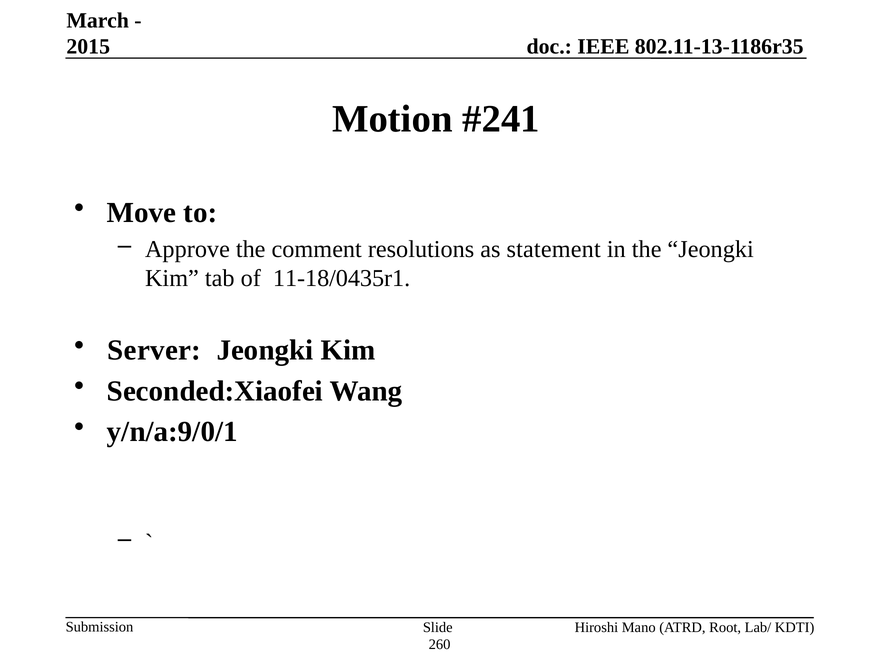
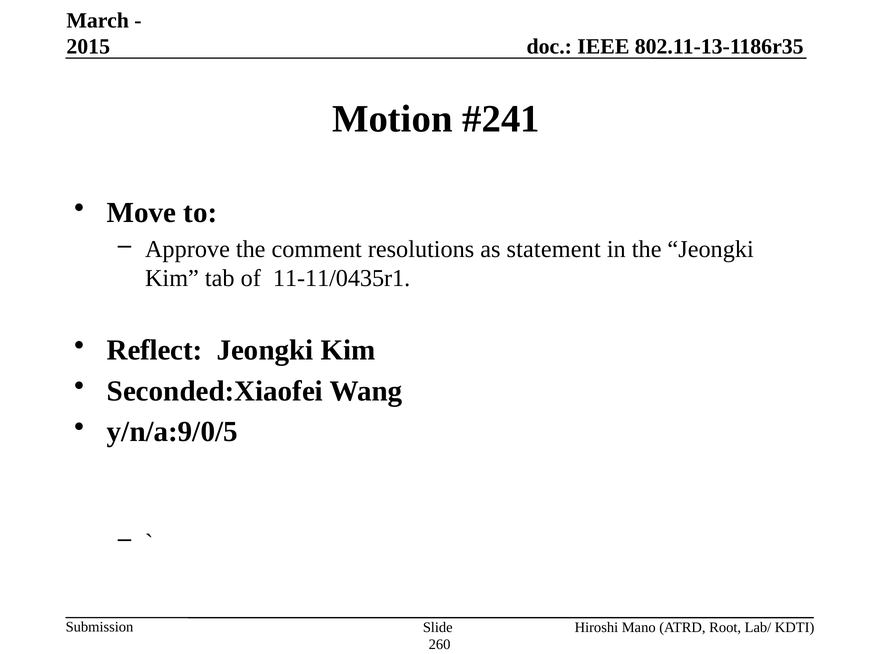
11-18/0435r1: 11-18/0435r1 -> 11-11/0435r1 (342, 278)
Server: Server -> Reflect (155, 350)
y/n/a:9/0/1: y/n/a:9/0/1 -> y/n/a:9/0/5 (172, 432)
